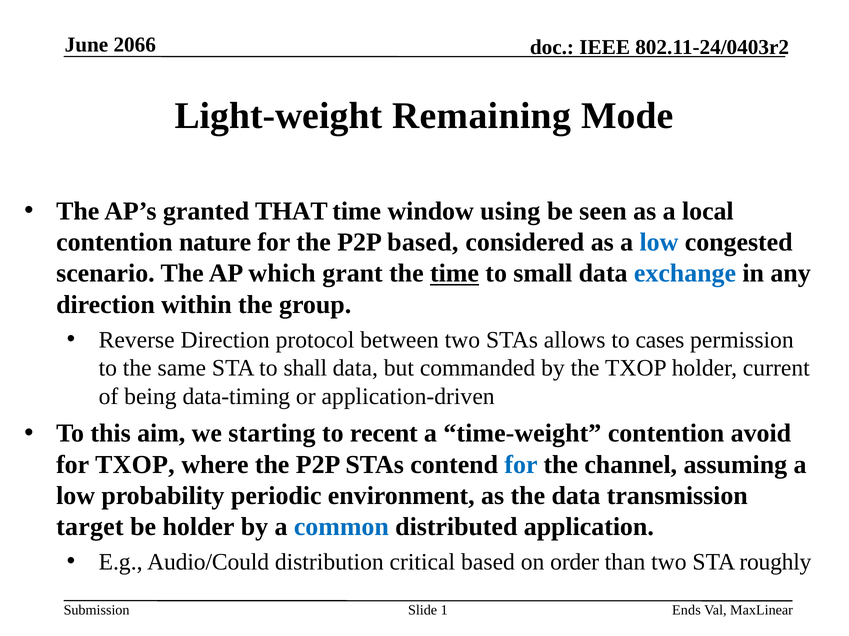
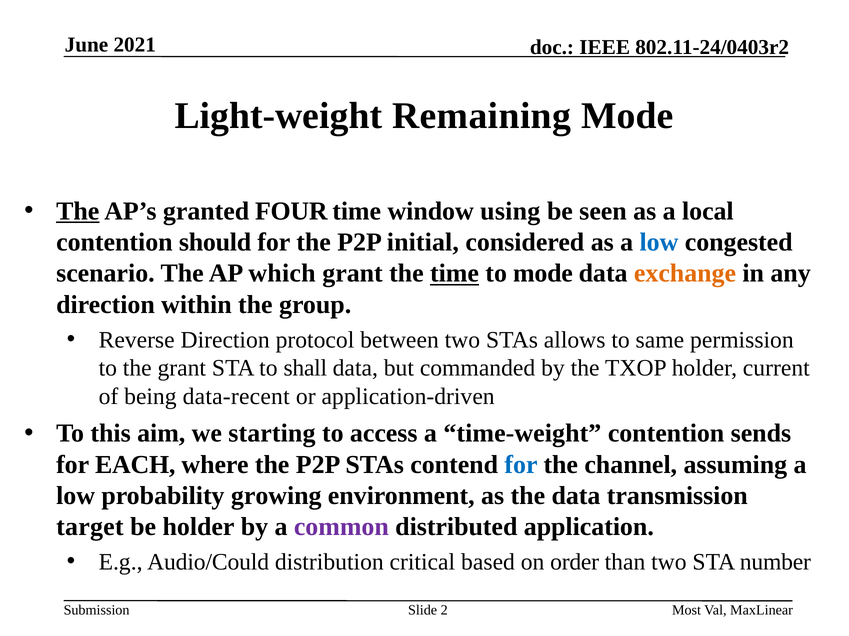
2066: 2066 -> 2021 (135, 45)
The underline: none -> present (78, 212)
THAT: THAT -> FOUR (291, 212)
nature: nature -> should (215, 243)
P2P based: based -> initial (423, 243)
to small: small -> mode (543, 274)
exchange colour: blue -> orange (685, 274)
cases: cases -> same (660, 340)
the same: same -> grant (182, 369)
data-timing: data-timing -> data-recent (236, 397)
recent: recent -> access (384, 434)
avoid: avoid -> sends (761, 434)
for TXOP: TXOP -> EACH (135, 465)
periodic: periodic -> growing (276, 496)
common colour: blue -> purple (341, 527)
roughly: roughly -> number (775, 563)
1: 1 -> 2 (444, 611)
Ends: Ends -> Most (686, 611)
